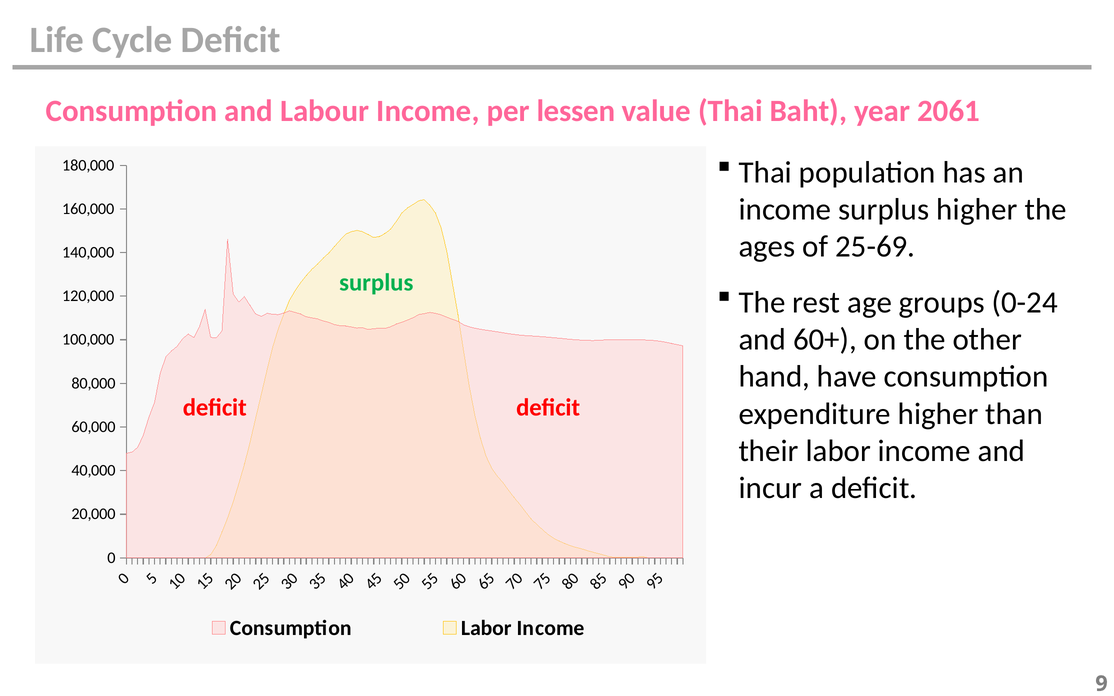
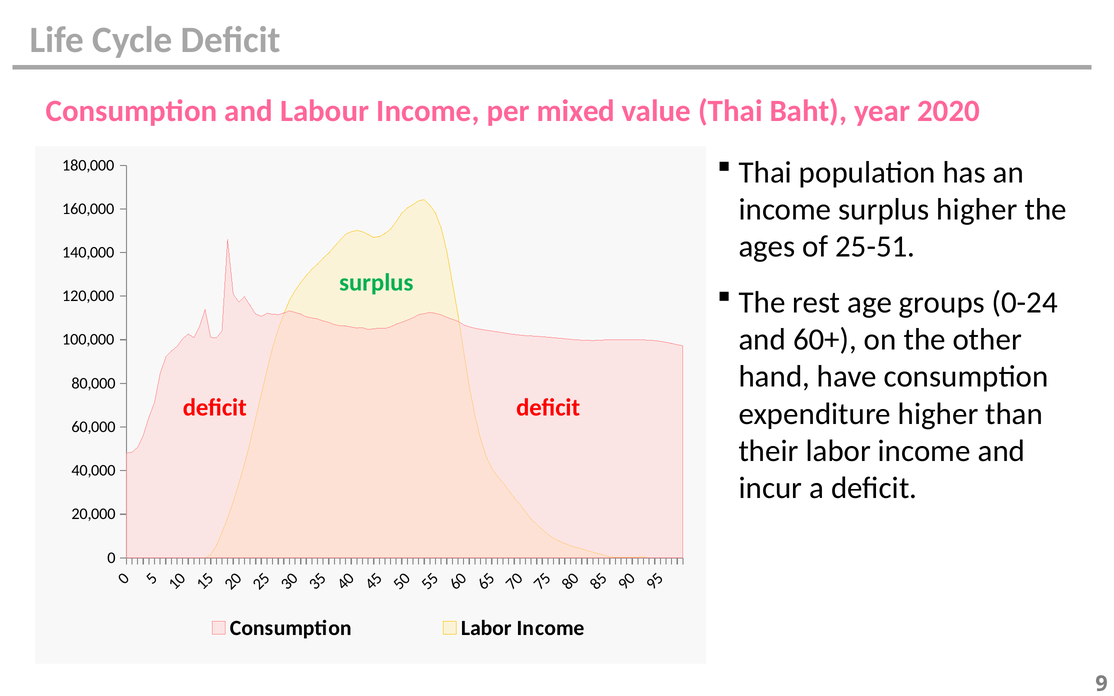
lessen: lessen -> mixed (576, 111)
2061: 2061 -> 2020 (949, 111)
25-69: 25-69 -> 25-51 (875, 247)
